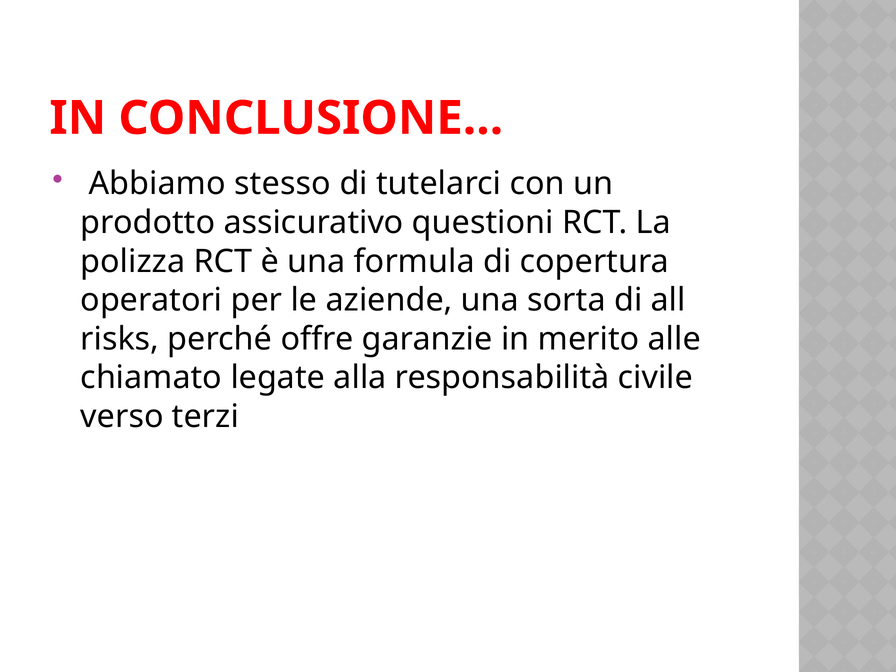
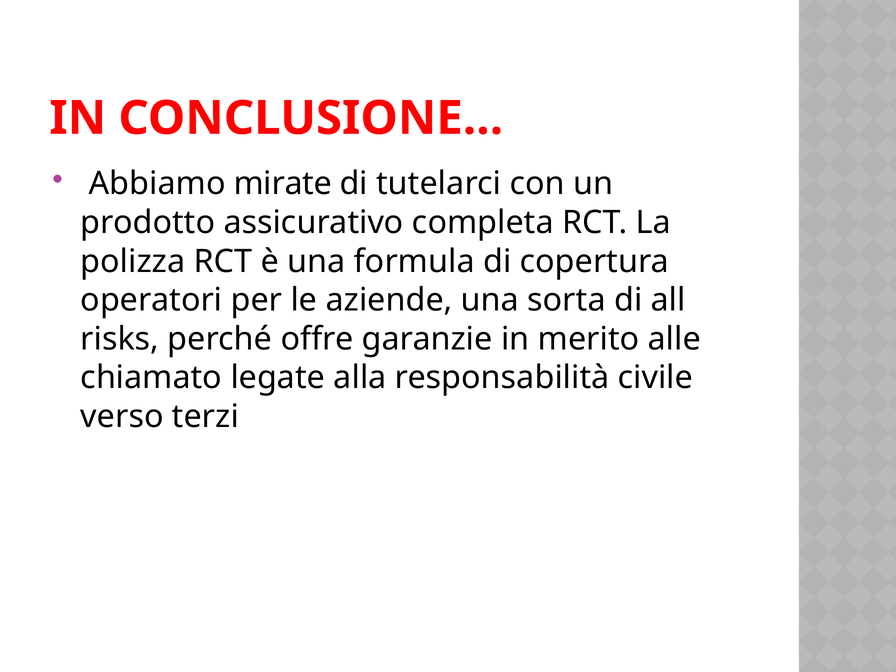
stesso: stesso -> mirate (283, 184)
questioni: questioni -> completa (483, 223)
